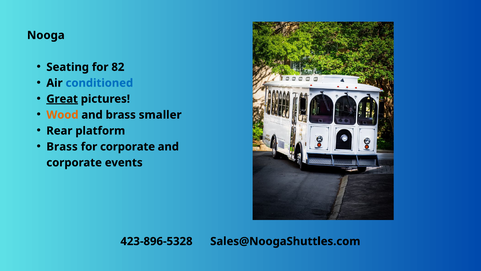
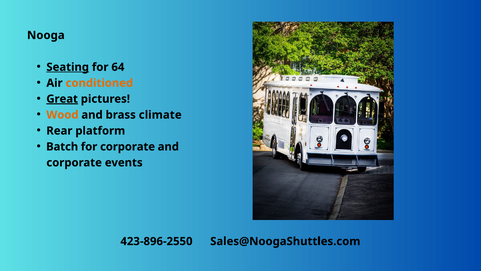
Seating underline: none -> present (68, 67)
82: 82 -> 64 (118, 67)
conditioned colour: blue -> orange (99, 83)
smaller: smaller -> climate (160, 115)
Brass: Brass -> Batch (62, 146)
423-896-5328: 423-896-5328 -> 423-896-2550 (156, 241)
